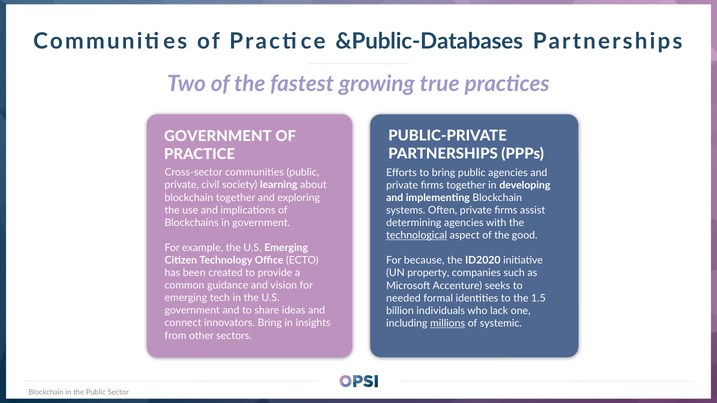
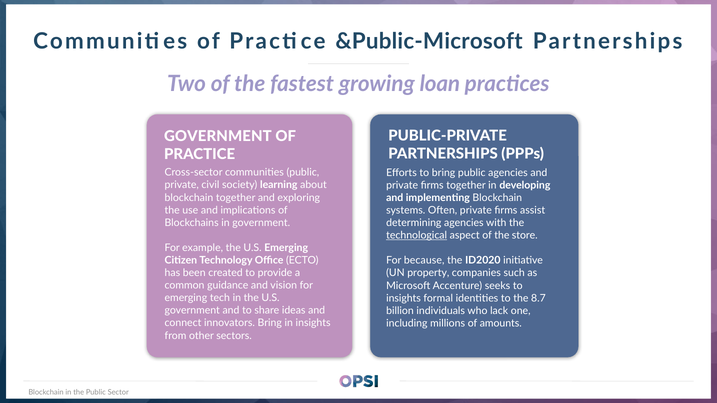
&Public-Databases: &Public-Databases -> &Public-Microsoft (429, 41)
true: true -> loan (440, 84)
good: good -> store (525, 236)
needed: needed -> insights (403, 298)
1.5: 1.5 -> 8.7 (538, 298)
millions underline: present -> none (448, 323)
systemic: systemic -> amounts (501, 323)
